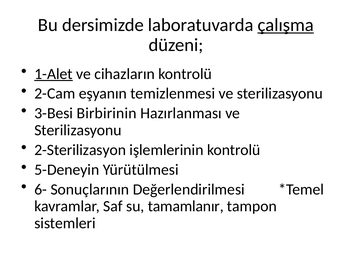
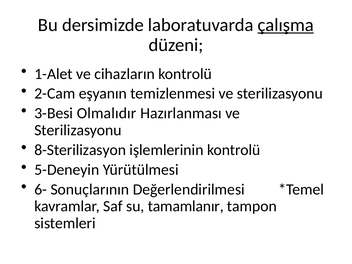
1-Alet underline: present -> none (53, 74)
Birbirinin: Birbirinin -> Olmalıdır (107, 113)
2-Sterilizasyon: 2-Sterilizasyon -> 8-Sterilizasyon (80, 150)
